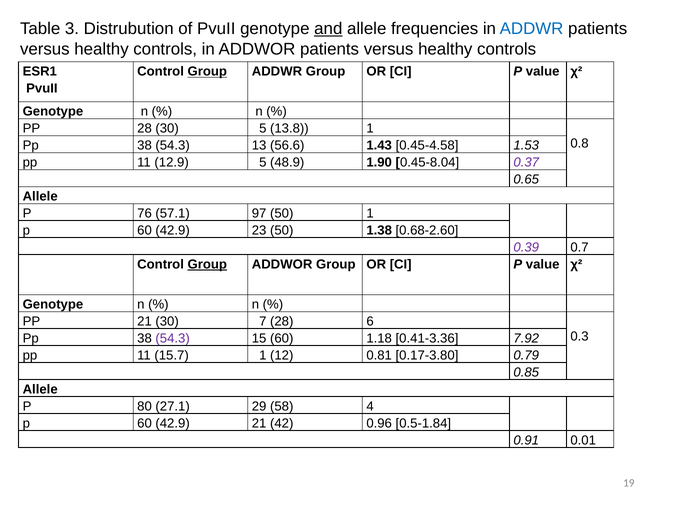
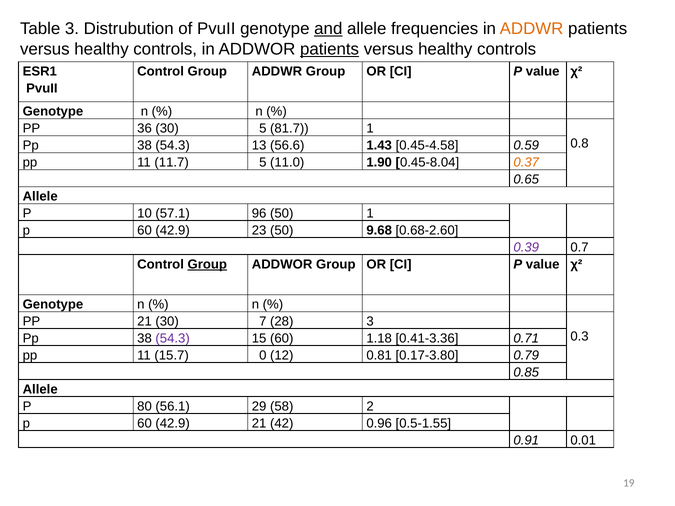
ADDWR colour: blue -> orange (532, 29)
patients underline: none -> present (330, 49)
Group underline: present -> none (207, 72)
PP 28: 28 -> 36 (145, 129)
13.8: 13.8 -> 81.7 (289, 129)
1.53: 1.53 -> 0.59 (526, 146)
12.9: 12.9 -> 11.7 (172, 163)
48.9: 48.9 -> 11.0 (287, 163)
0.37 colour: purple -> orange (526, 163)
76: 76 -> 10 (145, 214)
97: 97 -> 96 (259, 214)
1.38: 1.38 -> 9.68 (379, 231)
28 6: 6 -> 3 (370, 322)
7.92: 7.92 -> 0.71 (526, 339)
15.7 1: 1 -> 0 (263, 356)
27.1: 27.1 -> 56.1 (173, 407)
4: 4 -> 2 (370, 407)
0.5-1.84: 0.5-1.84 -> 0.5-1.55 (423, 424)
